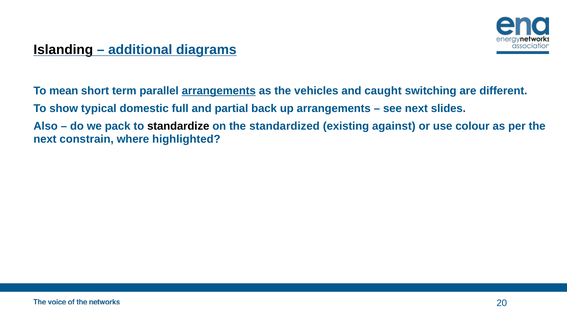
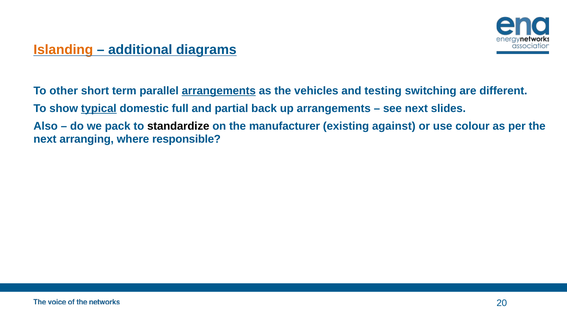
Islanding colour: black -> orange (63, 50)
mean: mean -> other (64, 91)
caught: caught -> testing (383, 91)
typical underline: none -> present (99, 108)
standardized: standardized -> manufacturer (285, 126)
constrain: constrain -> arranging (87, 139)
highlighted: highlighted -> responsible (186, 139)
